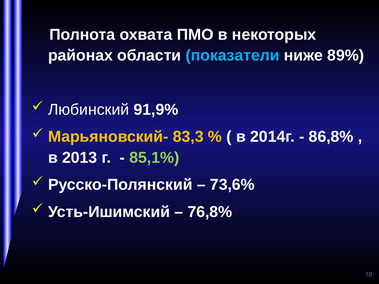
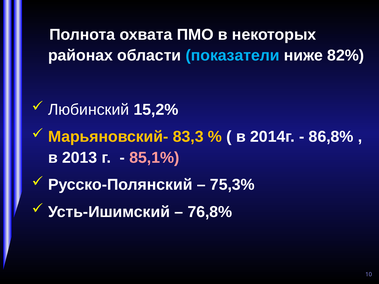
89%: 89% -> 82% (346, 55)
91,9%: 91,9% -> 15,2% (156, 110)
85,1% colour: light green -> pink (154, 158)
73,6%: 73,6% -> 75,3% (232, 185)
